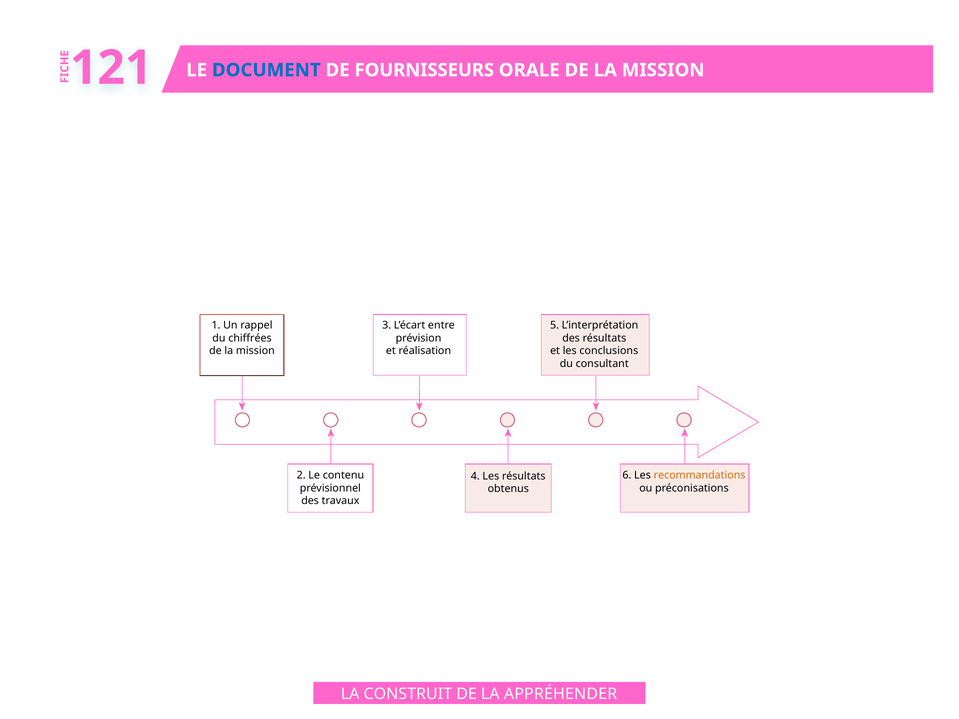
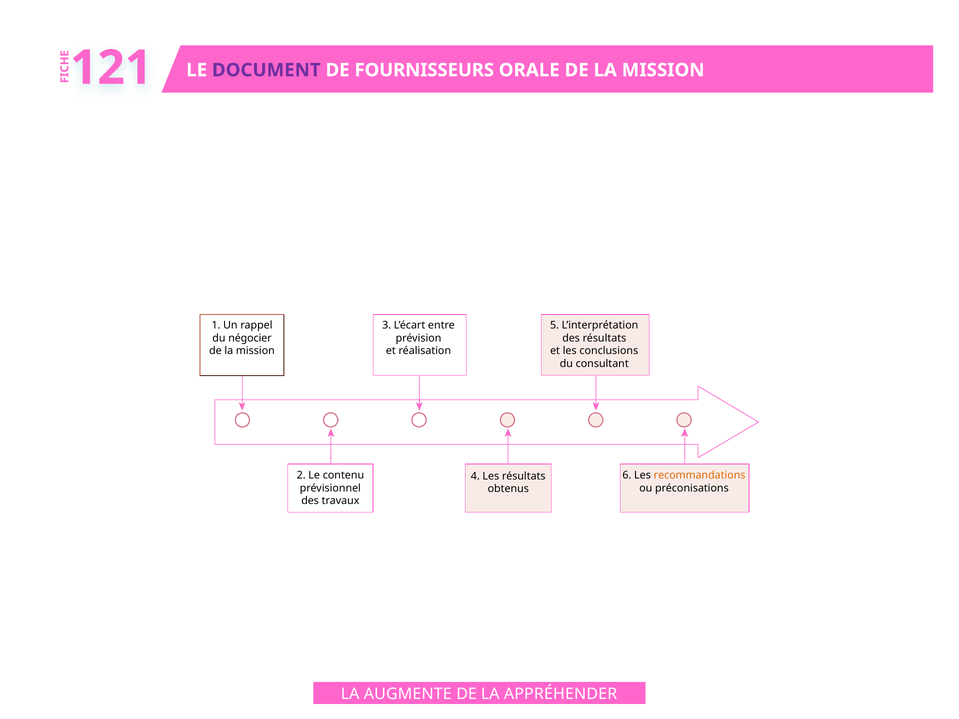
DOCUMENT colour: blue -> purple (266, 70)
chiffrées: chiffrées -> négocier (250, 338)
CONSTRUIT: CONSTRUIT -> AUGMENTE (408, 694)
